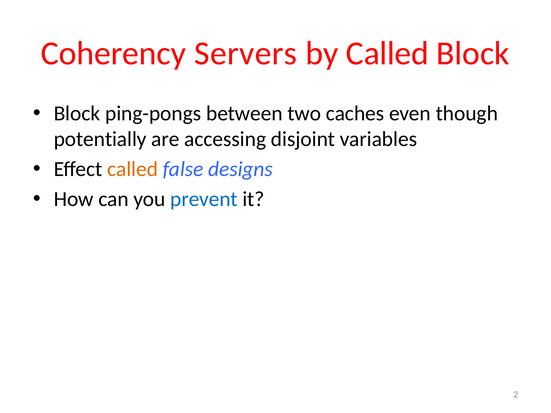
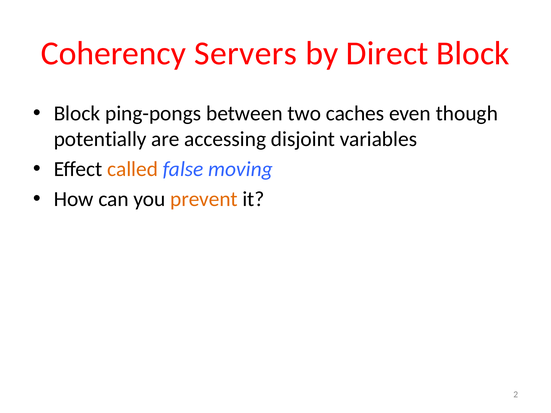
by Called: Called -> Direct (387, 53)
designs: designs -> moving (241, 169)
prevent colour: blue -> orange (204, 199)
